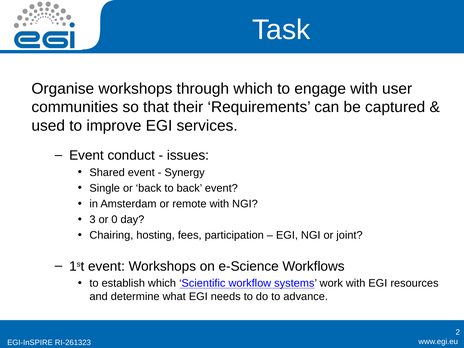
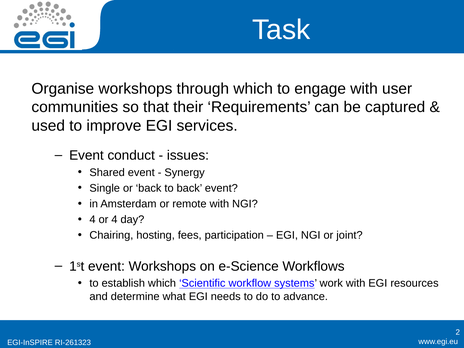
3: 3 -> 4 (93, 220)
or 0: 0 -> 4 (114, 220)
